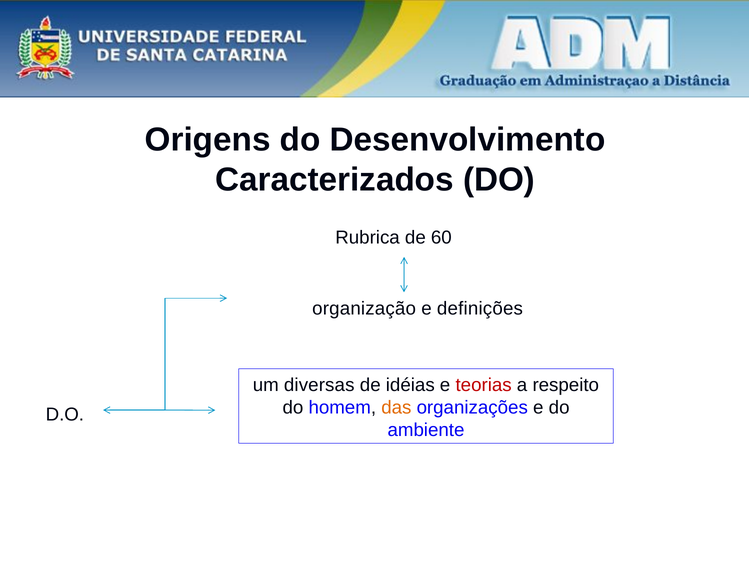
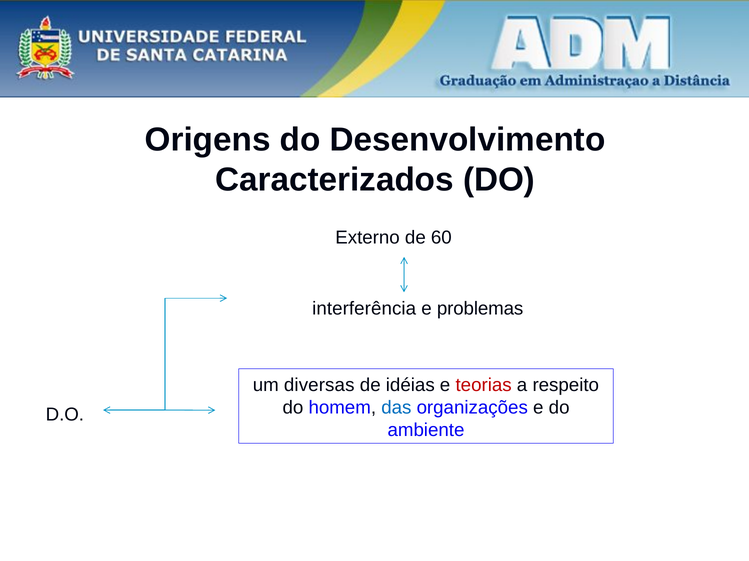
Rubrica: Rubrica -> Externo (368, 238)
organização: organização -> interferência (364, 309)
definições: definições -> problemas (480, 309)
das colour: orange -> blue (396, 408)
